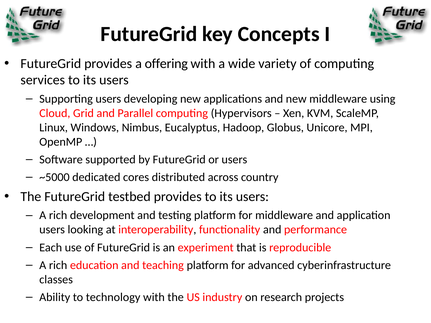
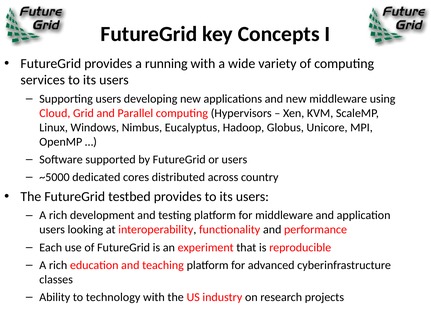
offering: offering -> running (166, 64)
